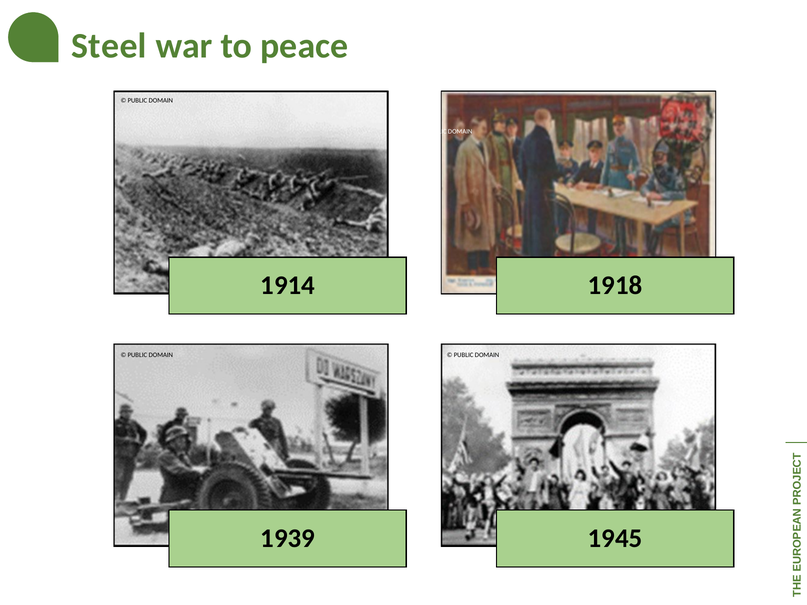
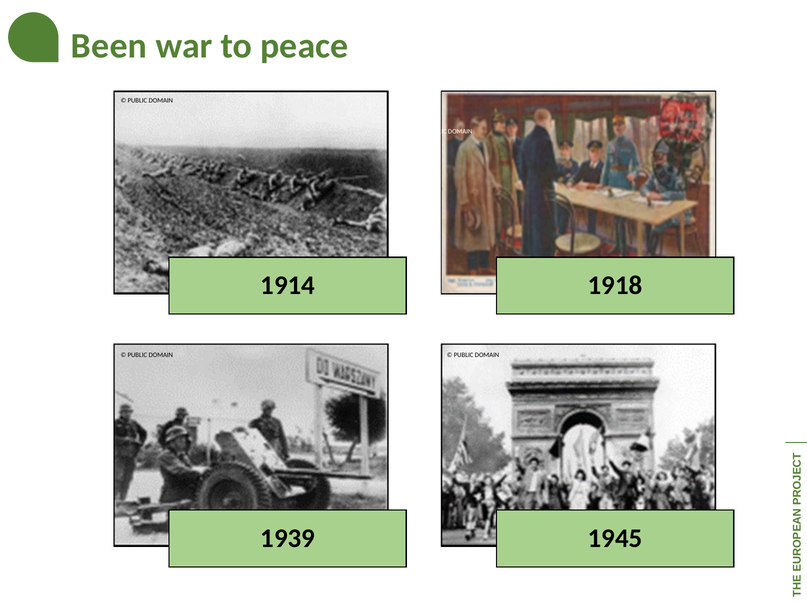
Steel: Steel -> Been (109, 46)
